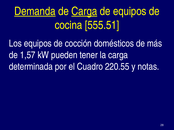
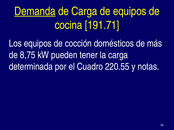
Carga underline: present -> none (84, 11)
555.51: 555.51 -> 191.71 (102, 25)
1,57: 1,57 -> 8,75 (28, 55)
